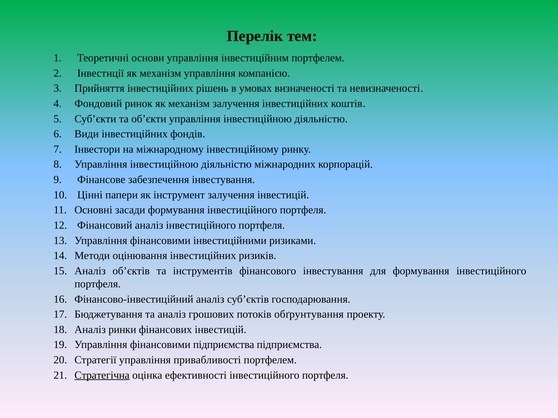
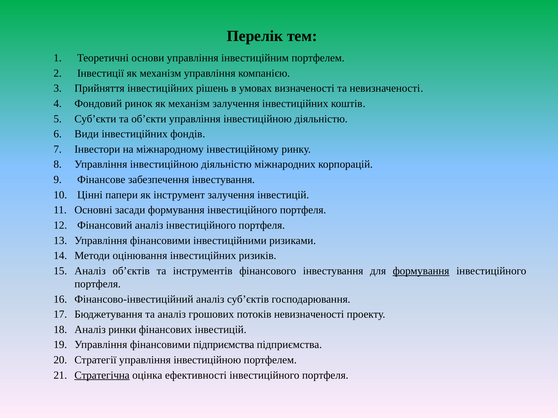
формування underline: none -> present (421, 271)
потоків обґрунтування: обґрунтування -> невизначеності (309, 315)
Стратегії управління привабливості: привабливості -> інвестиційною (207, 360)
